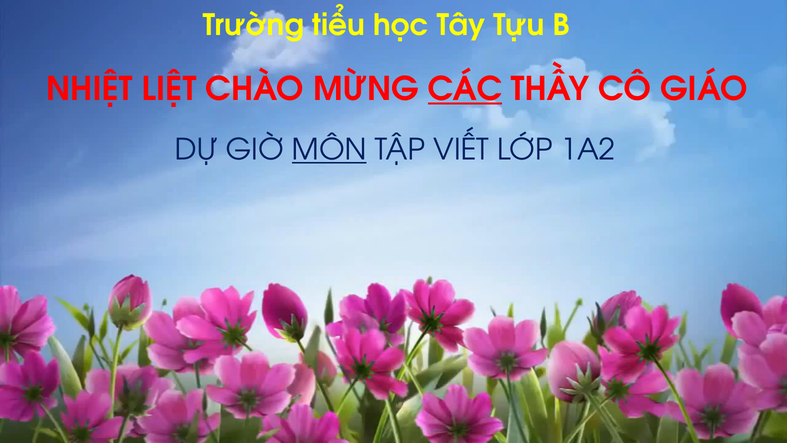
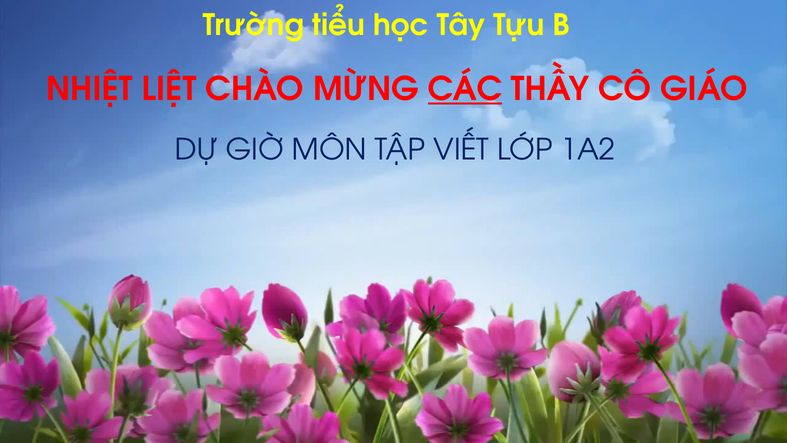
MÔN underline: present -> none (329, 150)
